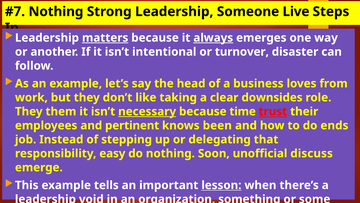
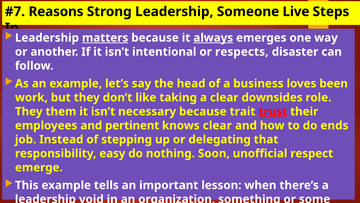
Nothing: Nothing -> Reasons (56, 12)
turnover: turnover -> respects (242, 52)
from: from -> been (334, 83)
necessary underline: present -> none (147, 111)
time: time -> trait (243, 111)
knows been: been -> clear (217, 125)
discuss: discuss -> respect (312, 153)
lesson underline: present -> none (221, 185)
